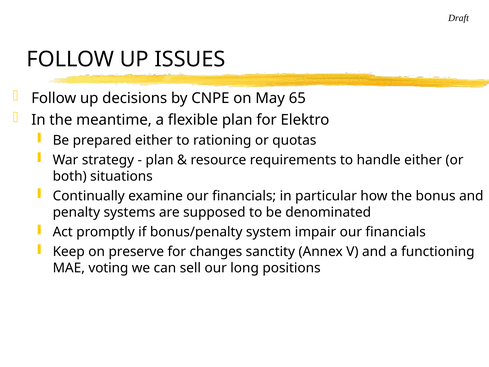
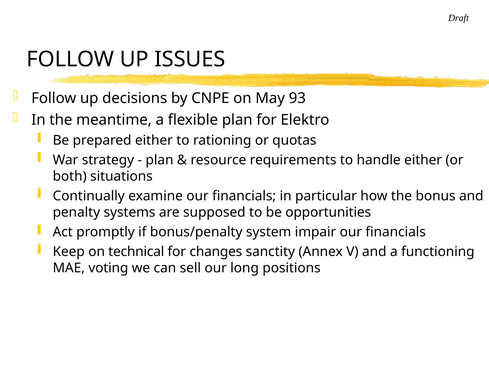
65: 65 -> 93 (297, 98)
denominated: denominated -> opportunities (328, 212)
preserve: preserve -> technical (136, 252)
